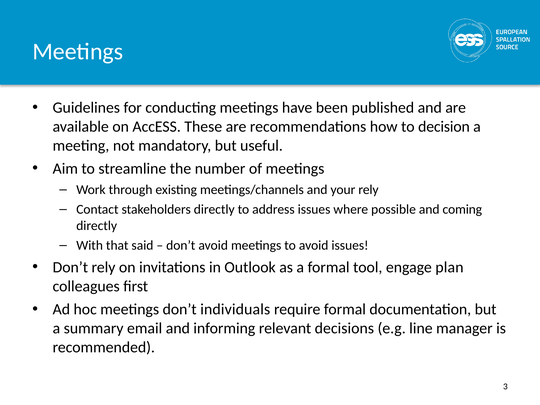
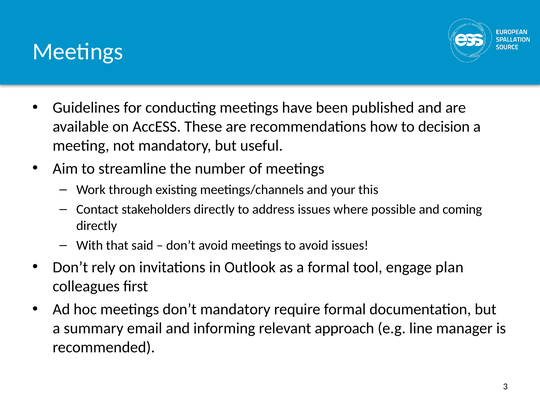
your rely: rely -> this (368, 190)
don’t individuals: individuals -> mandatory (235, 309)
decisions: decisions -> approach (344, 328)
